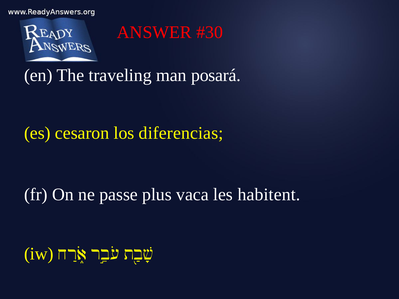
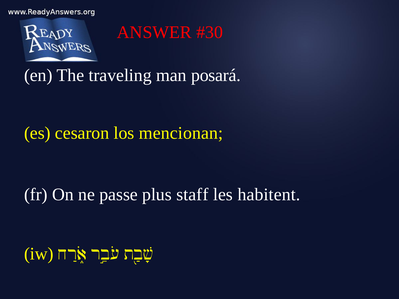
diferencias: diferencias -> mencionan (181, 133)
vaca: vaca -> staff (192, 195)
